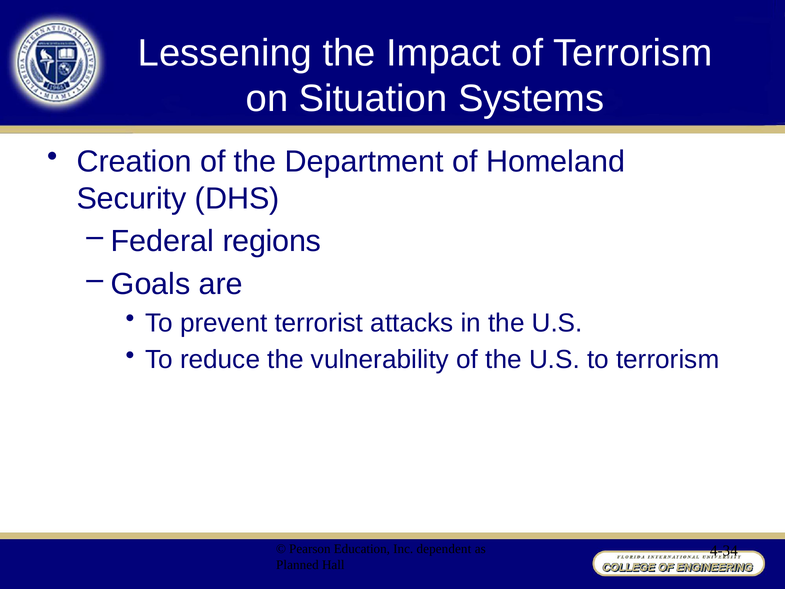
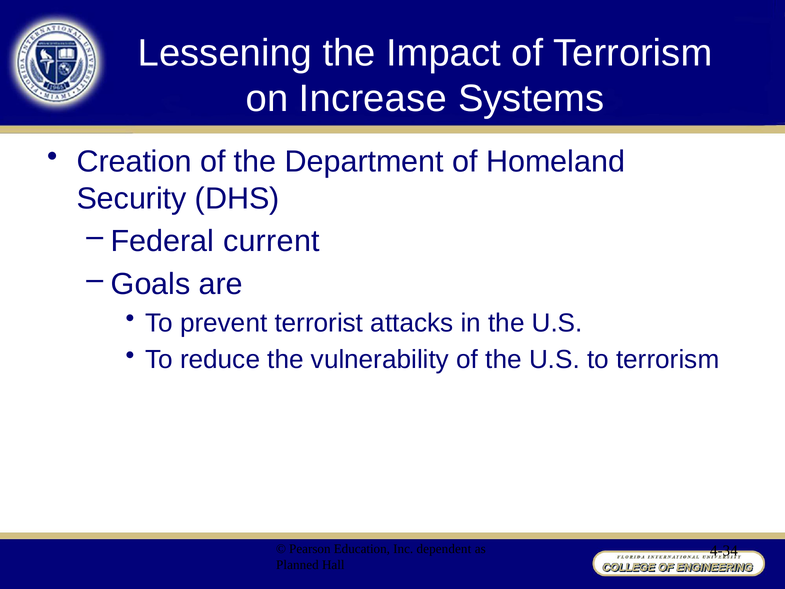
Situation: Situation -> Increase (373, 99)
regions: regions -> current (272, 241)
